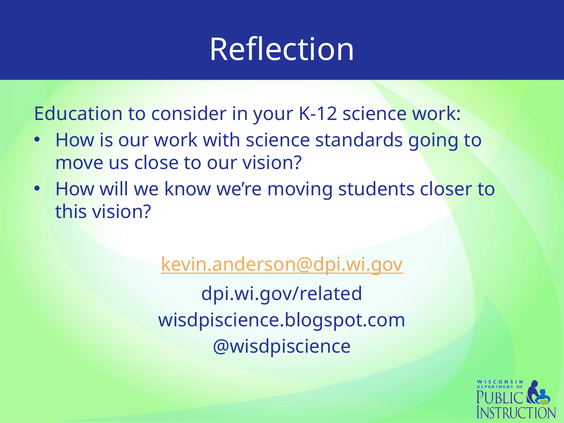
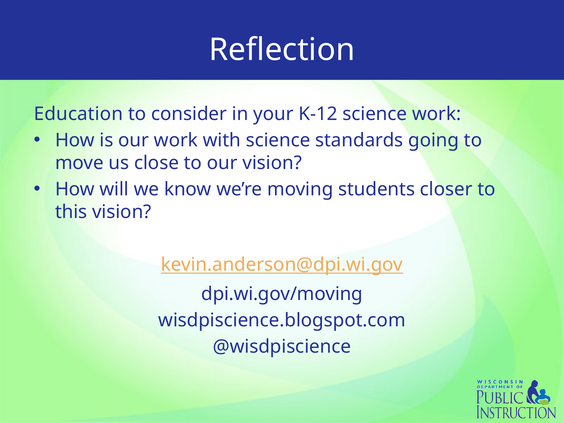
dpi.wi.gov/related: dpi.wi.gov/related -> dpi.wi.gov/moving (282, 294)
